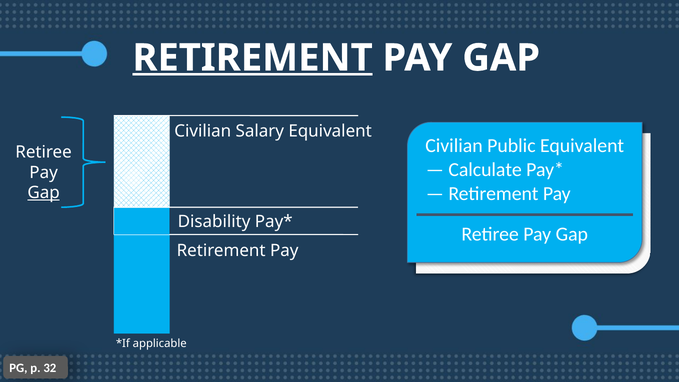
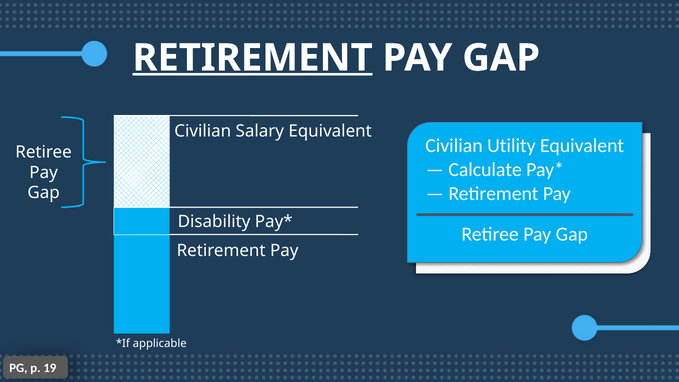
Public: Public -> Utility (511, 146)
Gap underline: present -> none (44, 193)
32: 32 -> 19 (50, 368)
